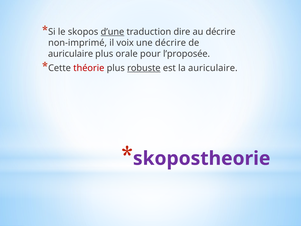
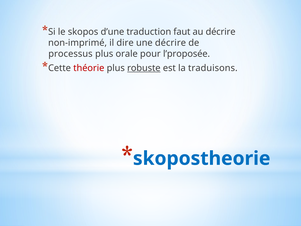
d’une underline: present -> none (112, 32)
dire: dire -> faut (182, 32)
voix: voix -> dire (125, 43)
auriculaire: auriculaire -> processus (70, 54)
la auriculaire: auriculaire -> traduisons (213, 68)
skopostheorie colour: purple -> blue (202, 158)
